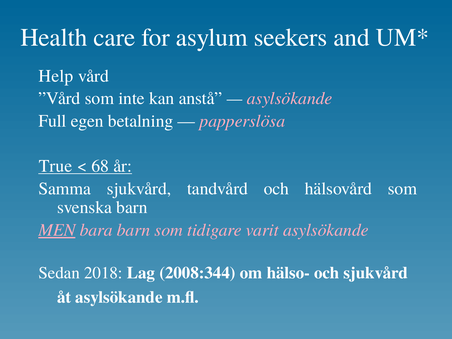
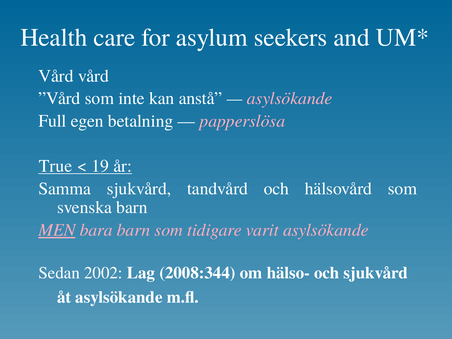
Help: Help -> Vård (56, 76)
68: 68 -> 19 (100, 166)
2018: 2018 -> 2002 (103, 273)
